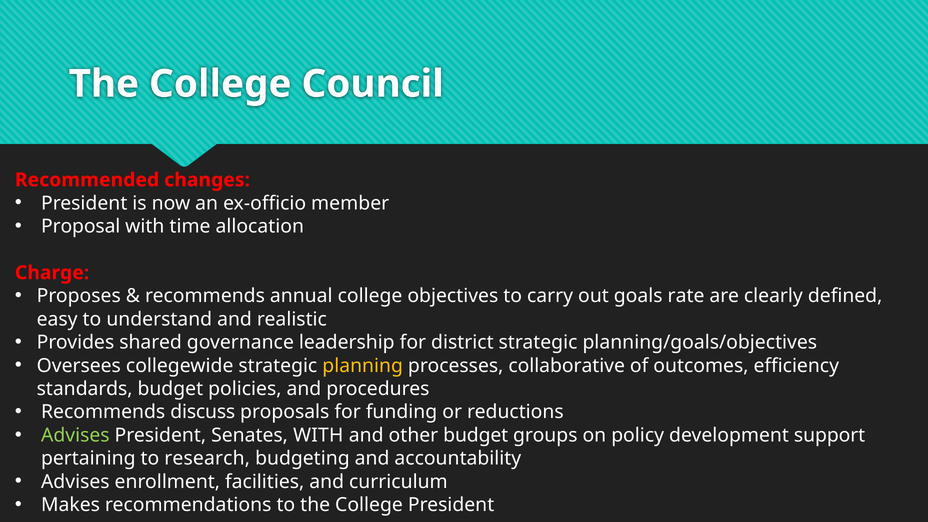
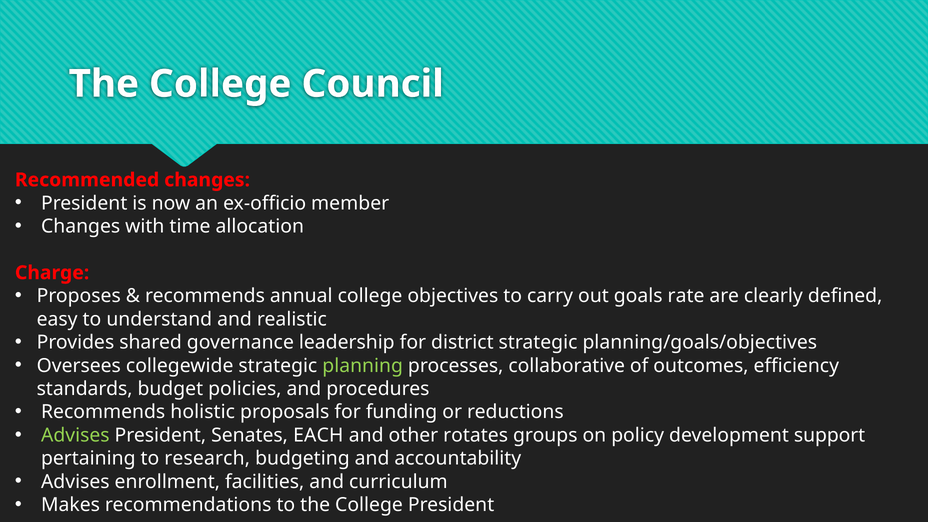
Proposal: Proposal -> Changes (81, 226)
planning colour: yellow -> light green (363, 366)
discuss: discuss -> holistic (203, 412)
Senates WITH: WITH -> EACH (318, 435)
other budget: budget -> rotates (476, 435)
